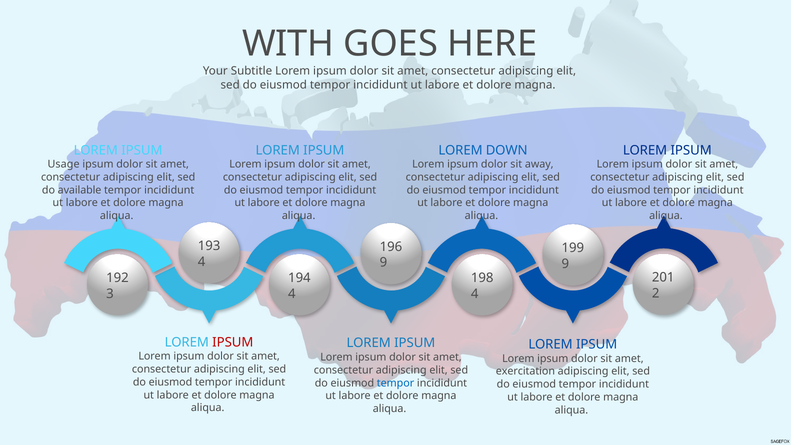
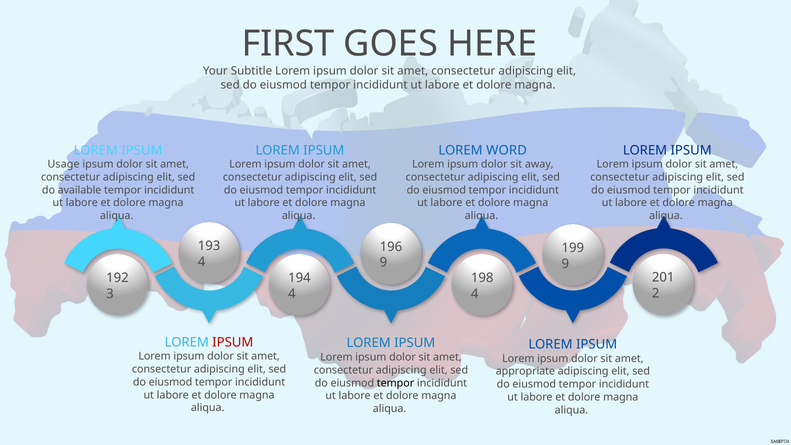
WITH: WITH -> FIRST (288, 44)
DOWN: DOWN -> WORD (507, 150)
exercitation: exercitation -> appropriate (525, 371)
tempor colour: blue -> black (396, 383)
